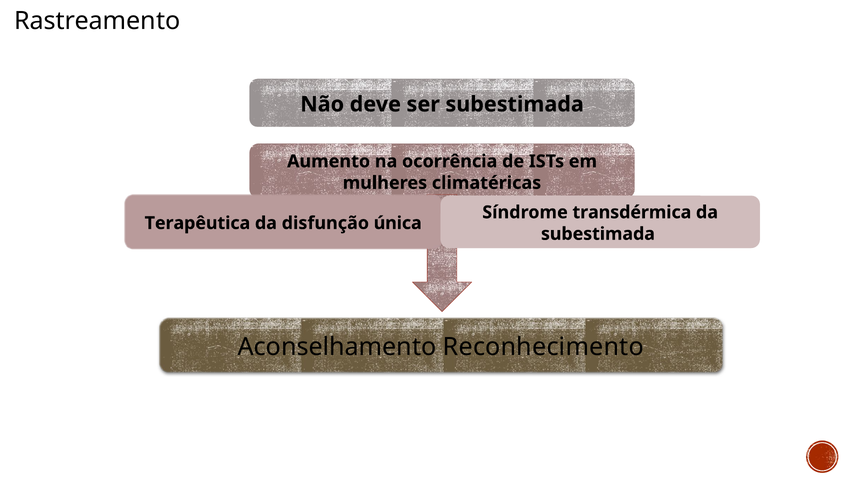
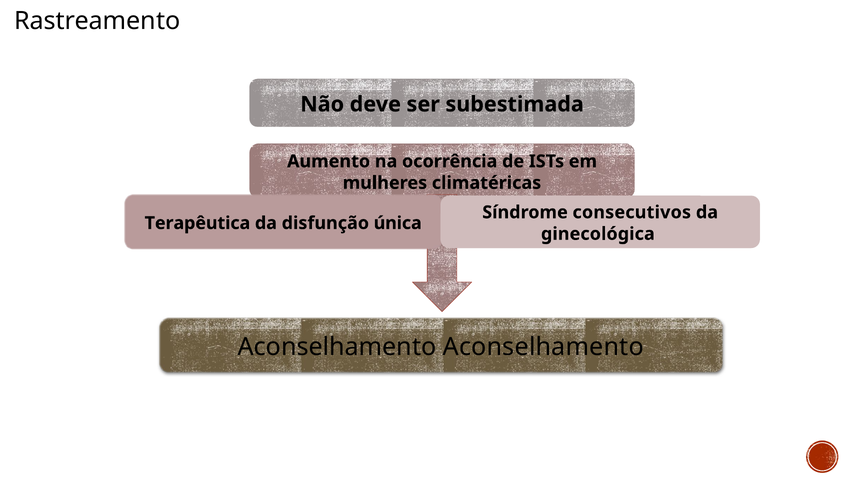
transdérmica: transdérmica -> consecutivos (632, 212)
subestimada: subestimada -> ginecológica (598, 234)
Aconselhamento Reconhecimento: Reconhecimento -> Aconselhamento (543, 347)
